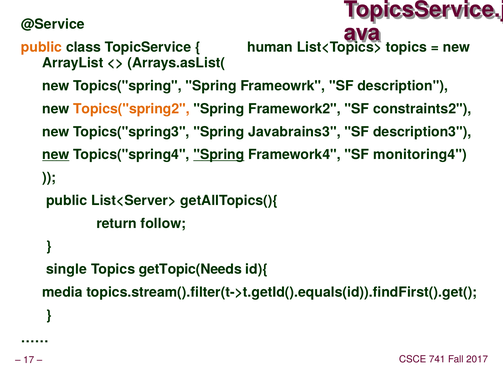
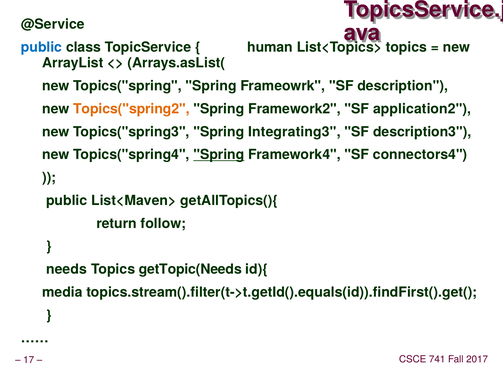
public colour: orange -> blue (42, 47)
constraints2: constraints2 -> application2 (422, 109)
Javabrains3: Javabrains3 -> Integrating3 (294, 132)
new underline: present -> none (56, 155)
monitoring4: monitoring4 -> connectors4 (420, 155)
List<Server>: List<Server> -> List<Maven> (134, 201)
single: single -> needs (67, 269)
